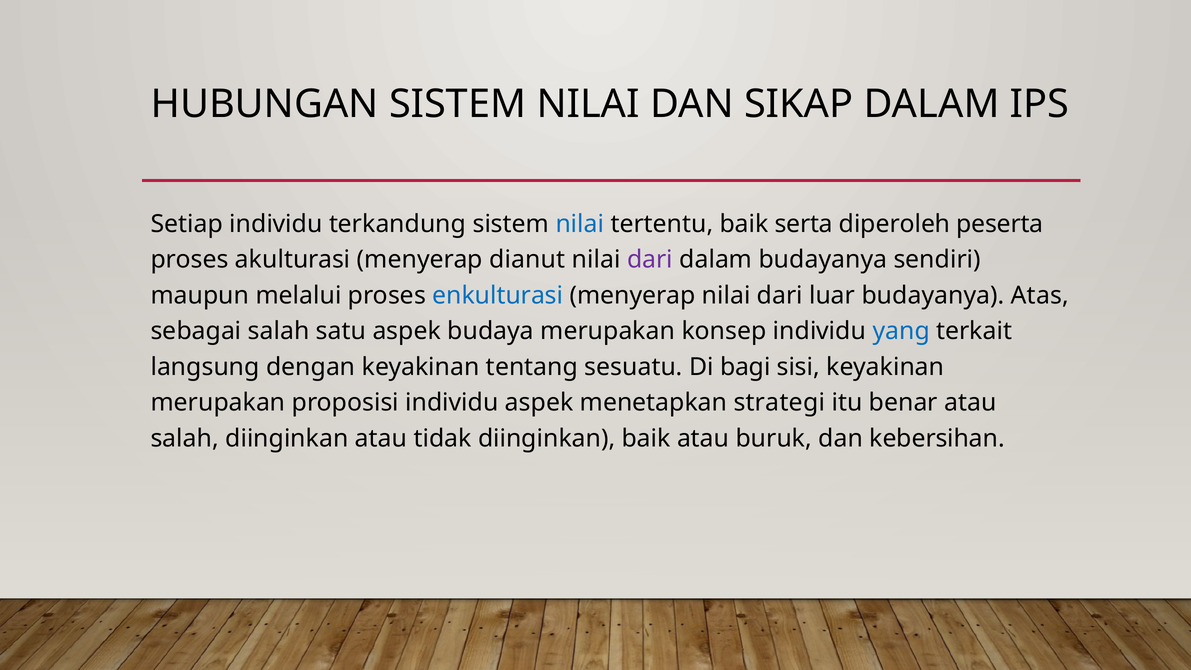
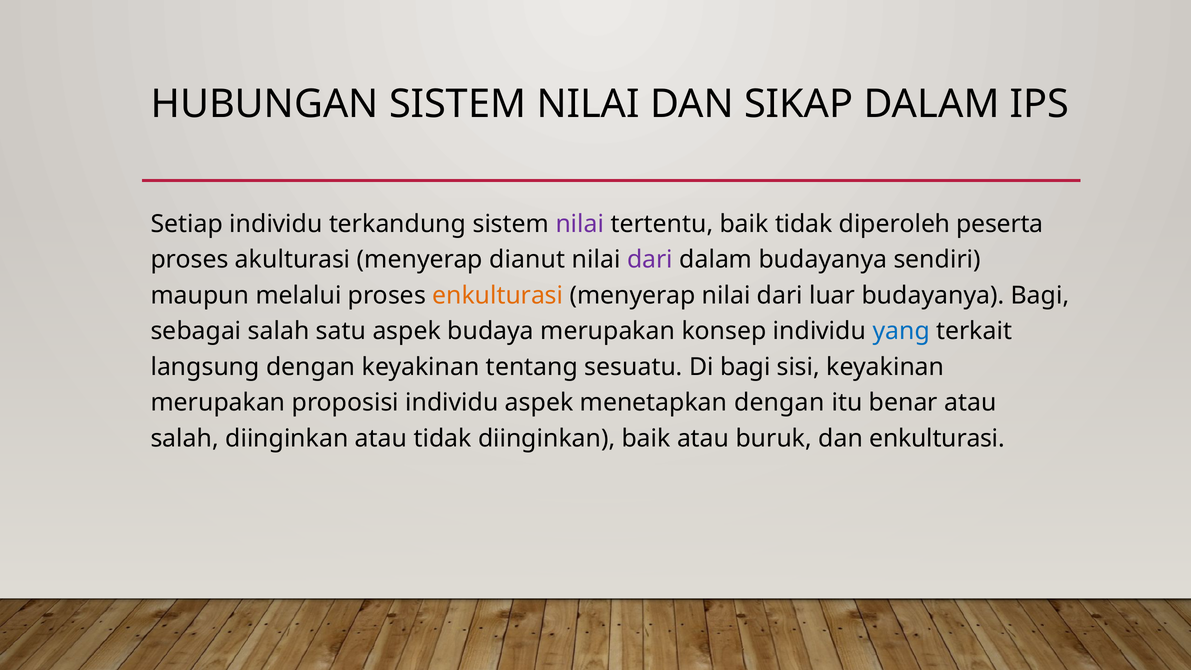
nilai colour: blue -> purple (580, 224)
baik serta: serta -> tidak (804, 224)
enkulturasi colour: blue -> orange (498, 295)
budayanya Atas: Atas -> Bagi (1040, 295)
menetapkan strategi: strategi -> dengan (779, 403)
dan kebersihan: kebersihan -> enkulturasi (937, 438)
